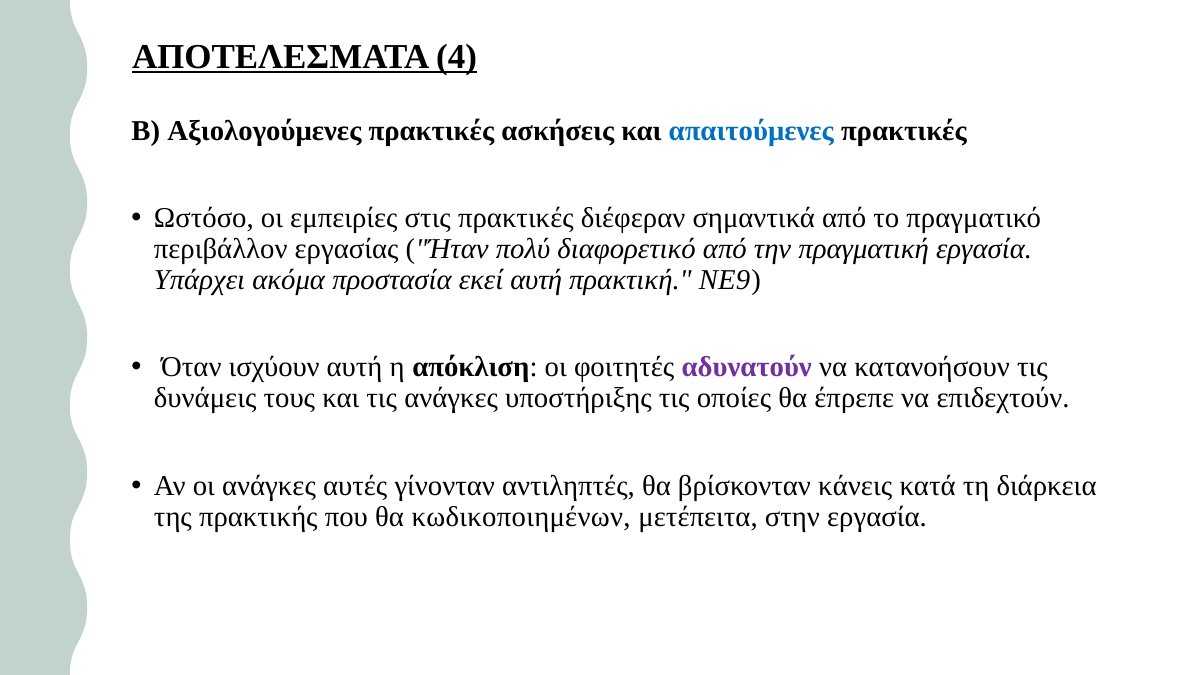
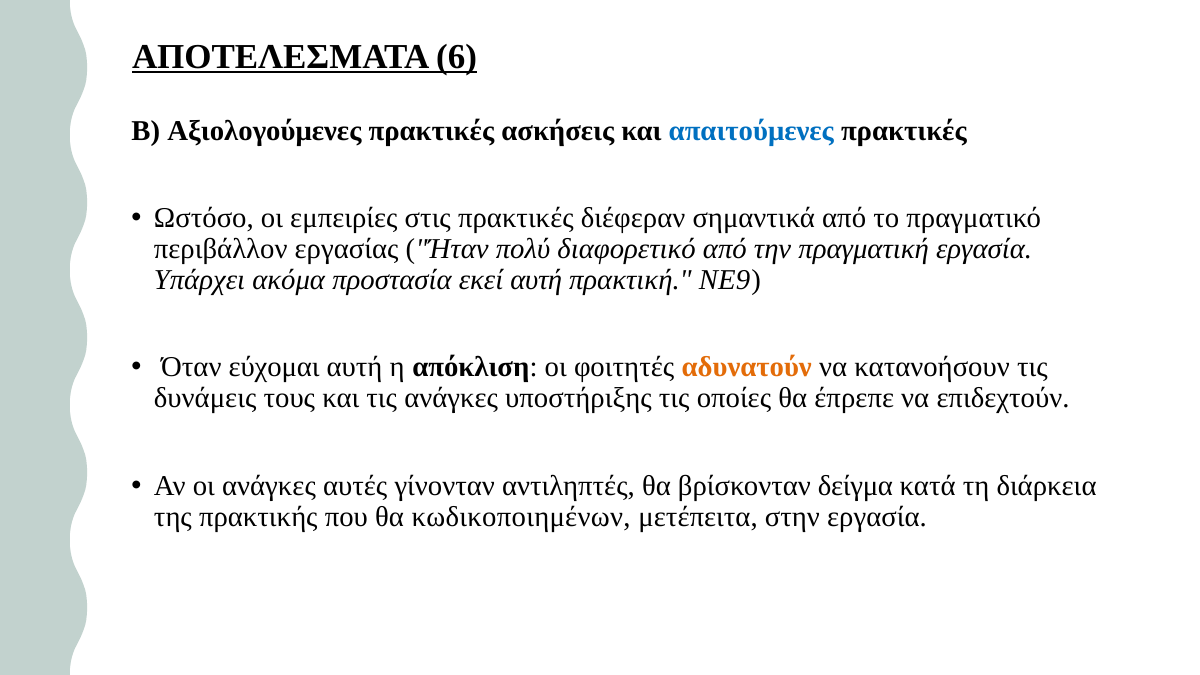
4: 4 -> 6 (457, 57)
ισχύουν: ισχύουν -> εύχομαι (274, 367)
αδυνατούν colour: purple -> orange (747, 367)
κάνεις: κάνεις -> δείγμα (855, 486)
